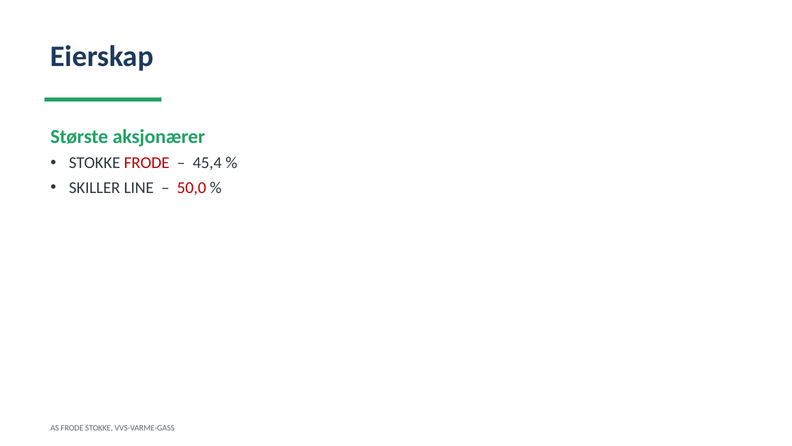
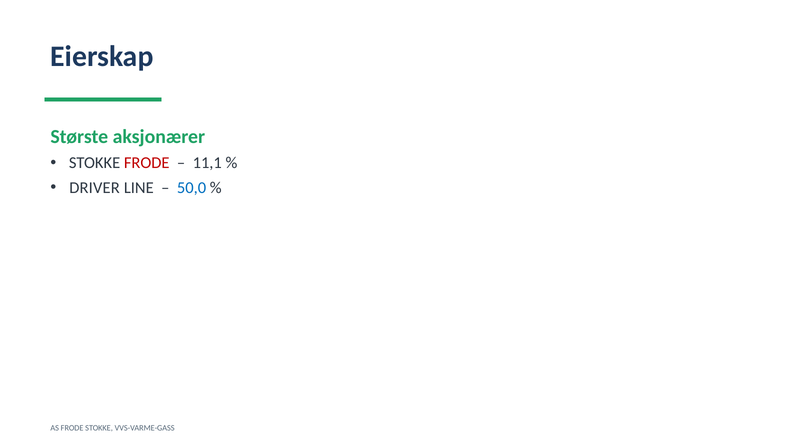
45,4: 45,4 -> 11,1 (207, 163)
SKILLER: SKILLER -> DRIVER (94, 188)
50,0 colour: red -> blue (191, 188)
